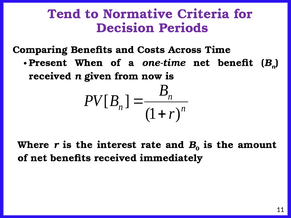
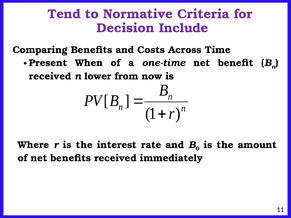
Periods: Periods -> Include (184, 28)
given: given -> lower (98, 76)
